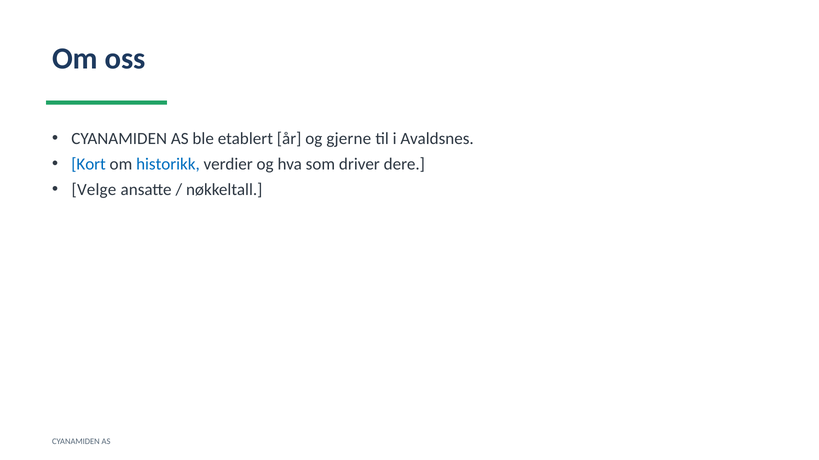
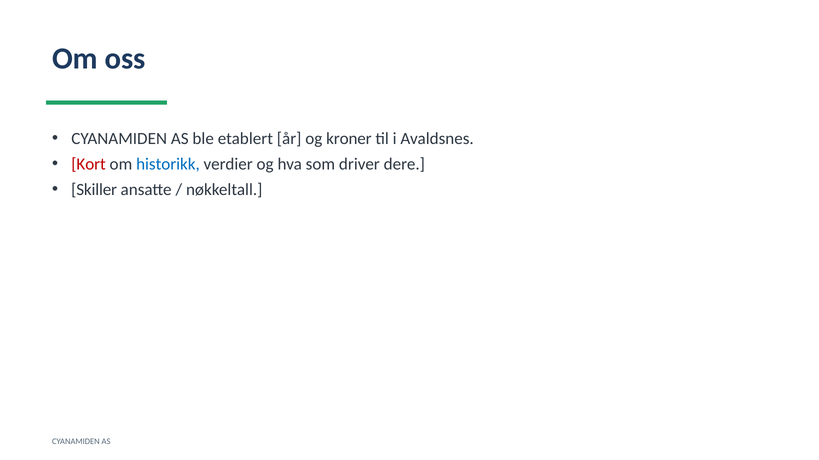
gjerne: gjerne -> kroner (349, 139)
Kort colour: blue -> red (89, 164)
Velge: Velge -> Skiller (94, 190)
